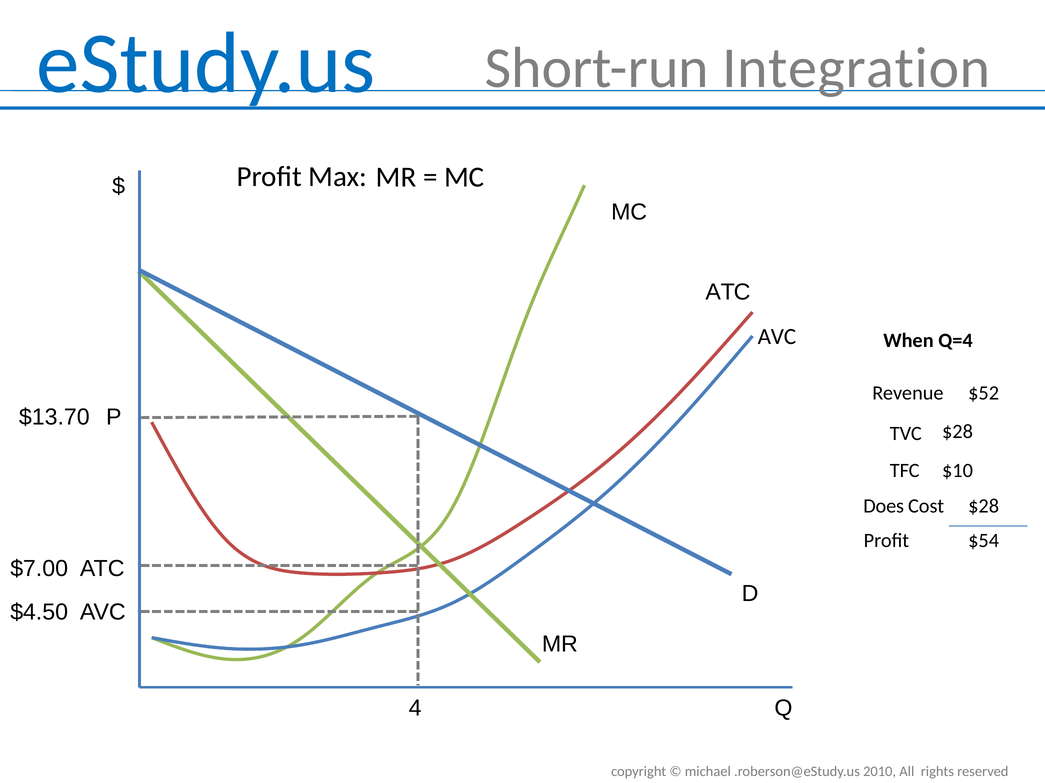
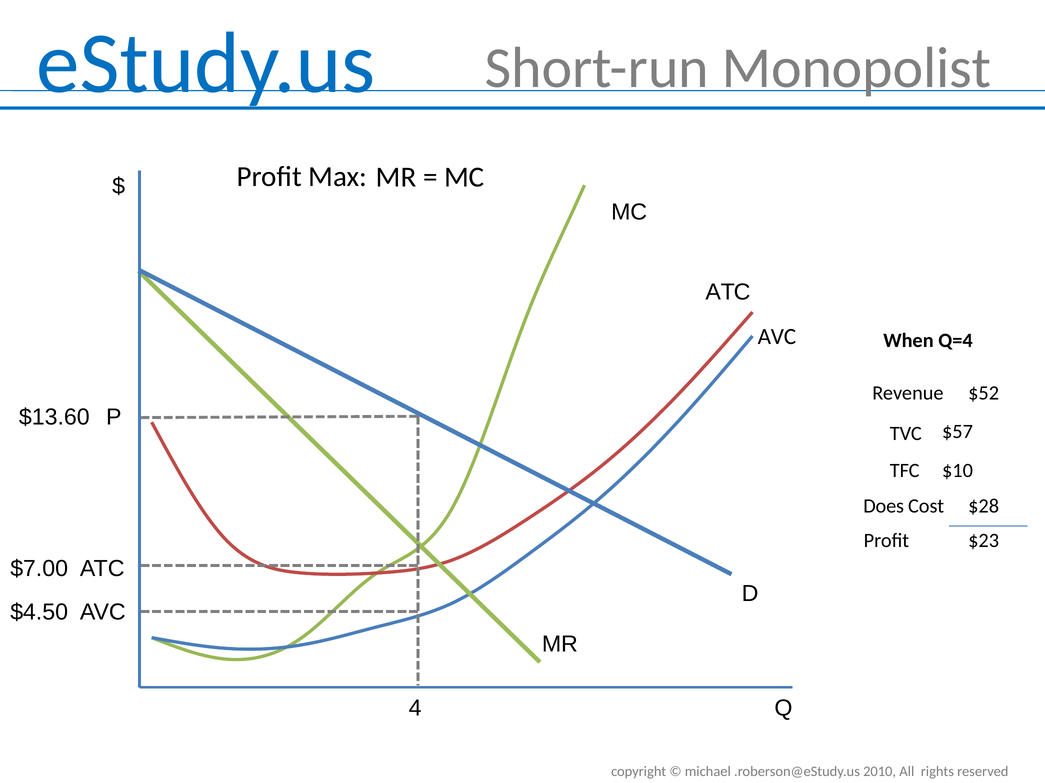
Integration: Integration -> Monopolist (857, 68)
$13.70: $13.70 -> $13.60 (54, 417)
$28: $28 -> $57 (957, 432)
$54: $54 -> $23 (984, 541)
